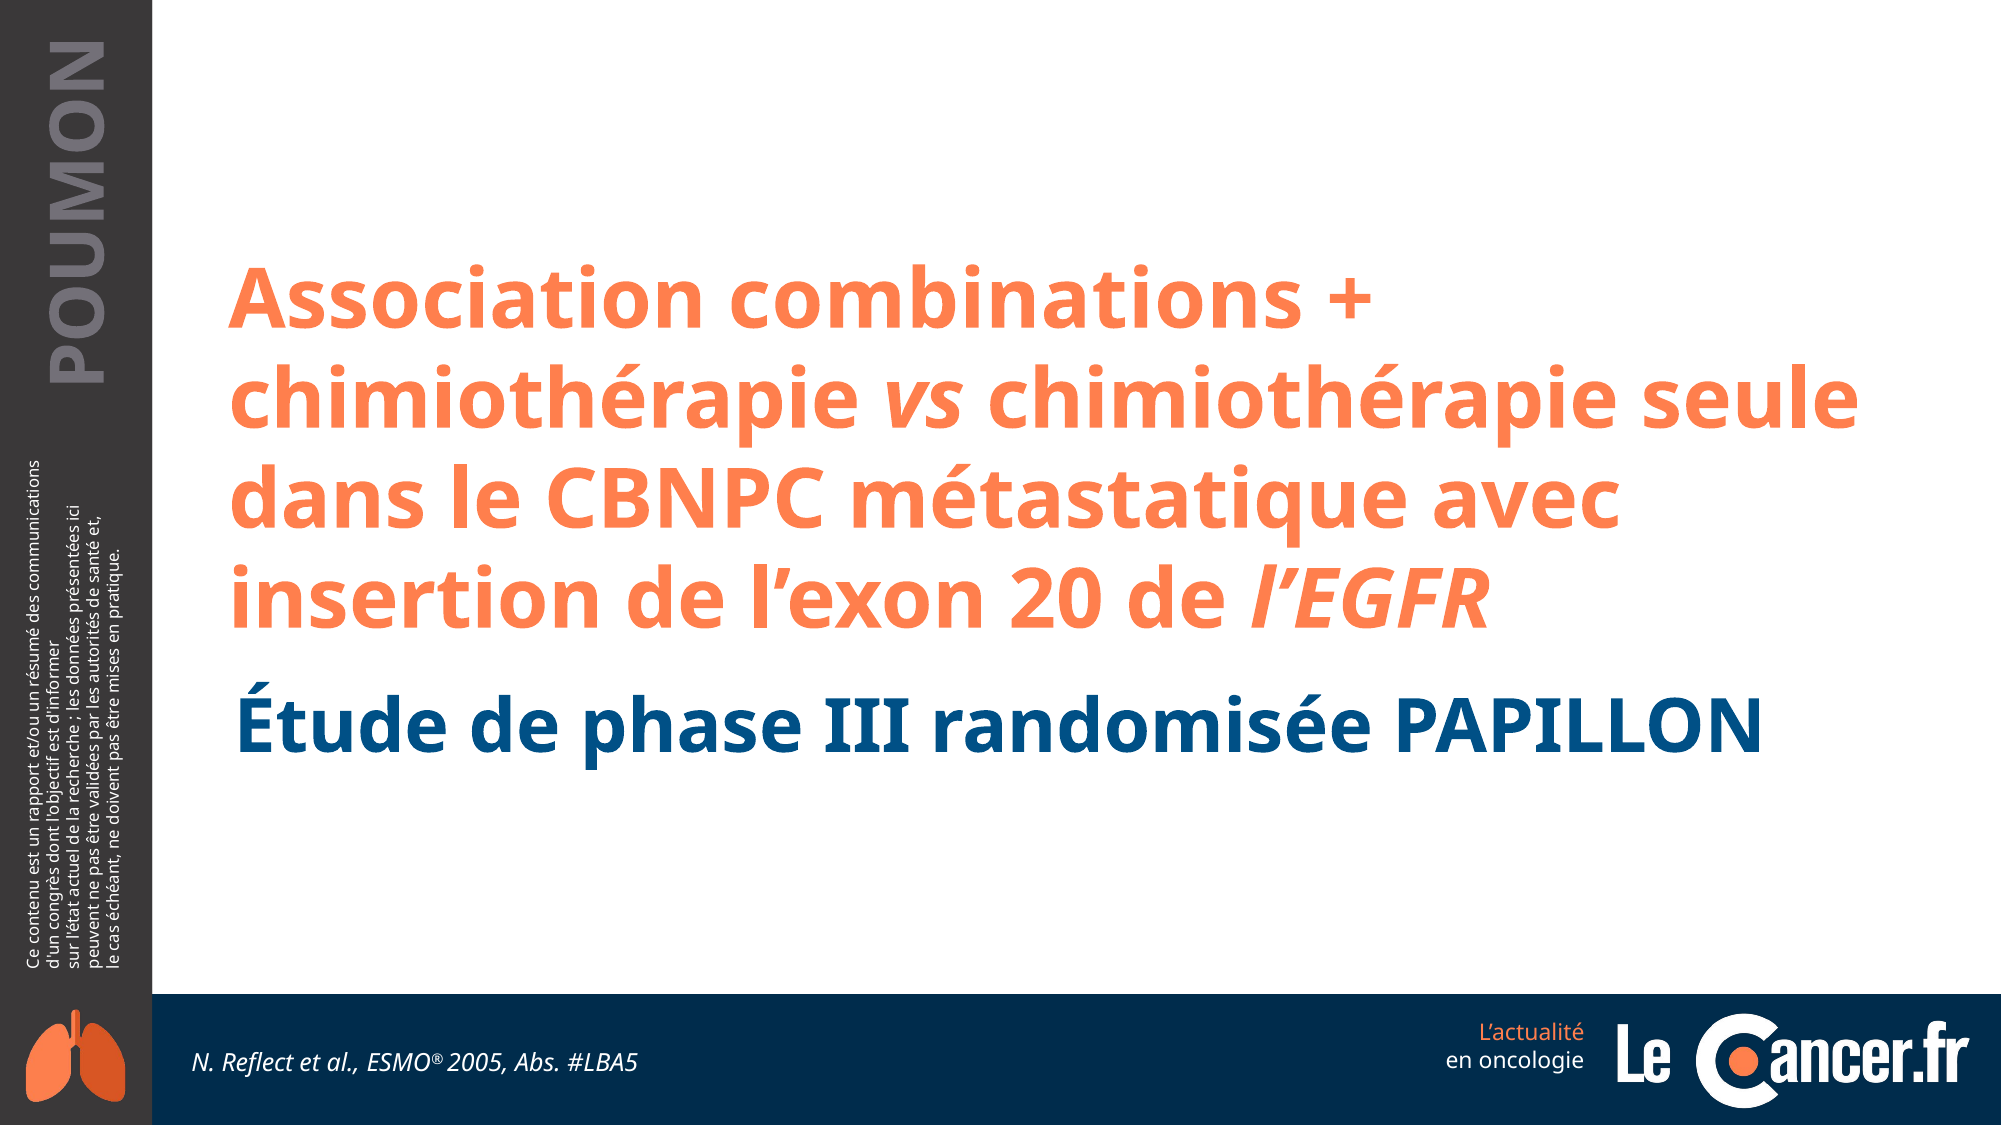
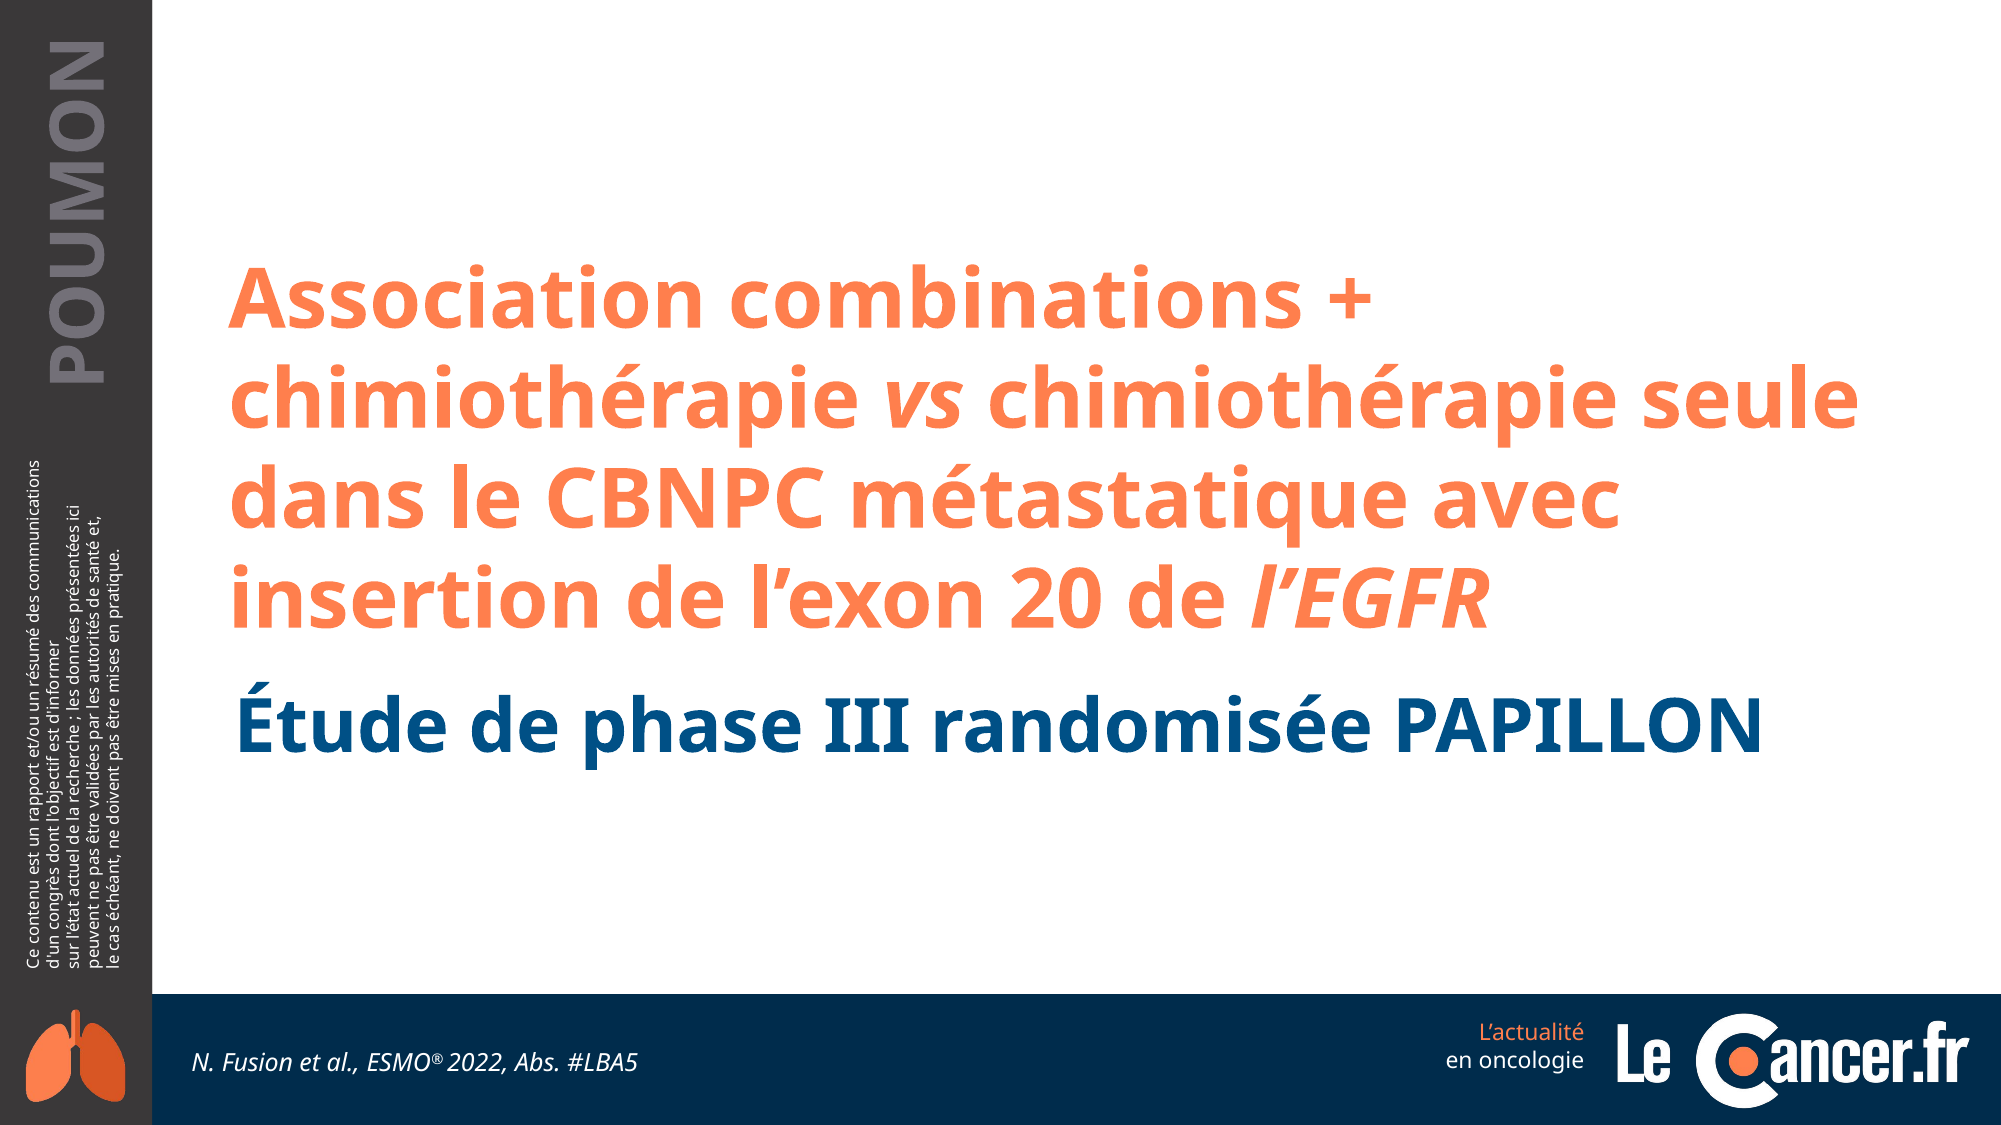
Reflect: Reflect -> Fusion (257, 1064)
2005: 2005 -> 2022 (478, 1064)
